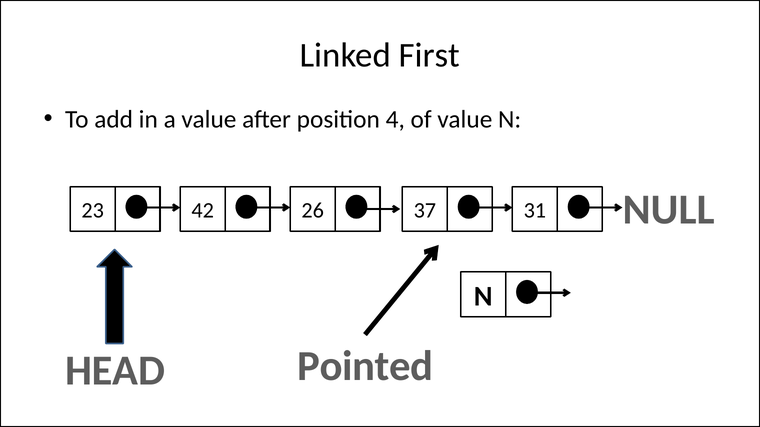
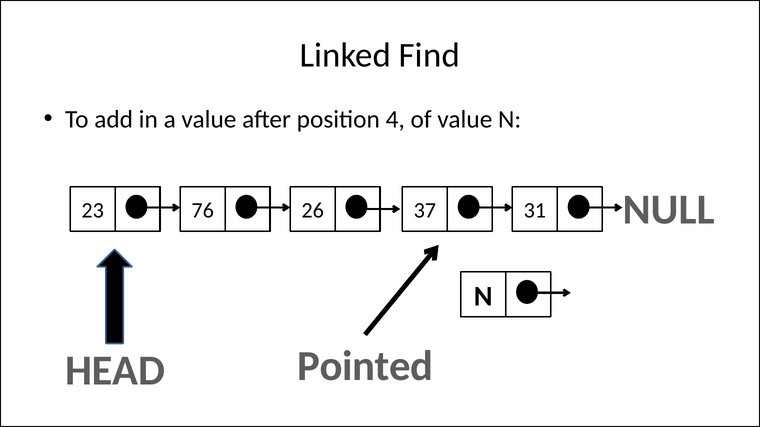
First: First -> Find (429, 55)
42: 42 -> 76 (203, 211)
